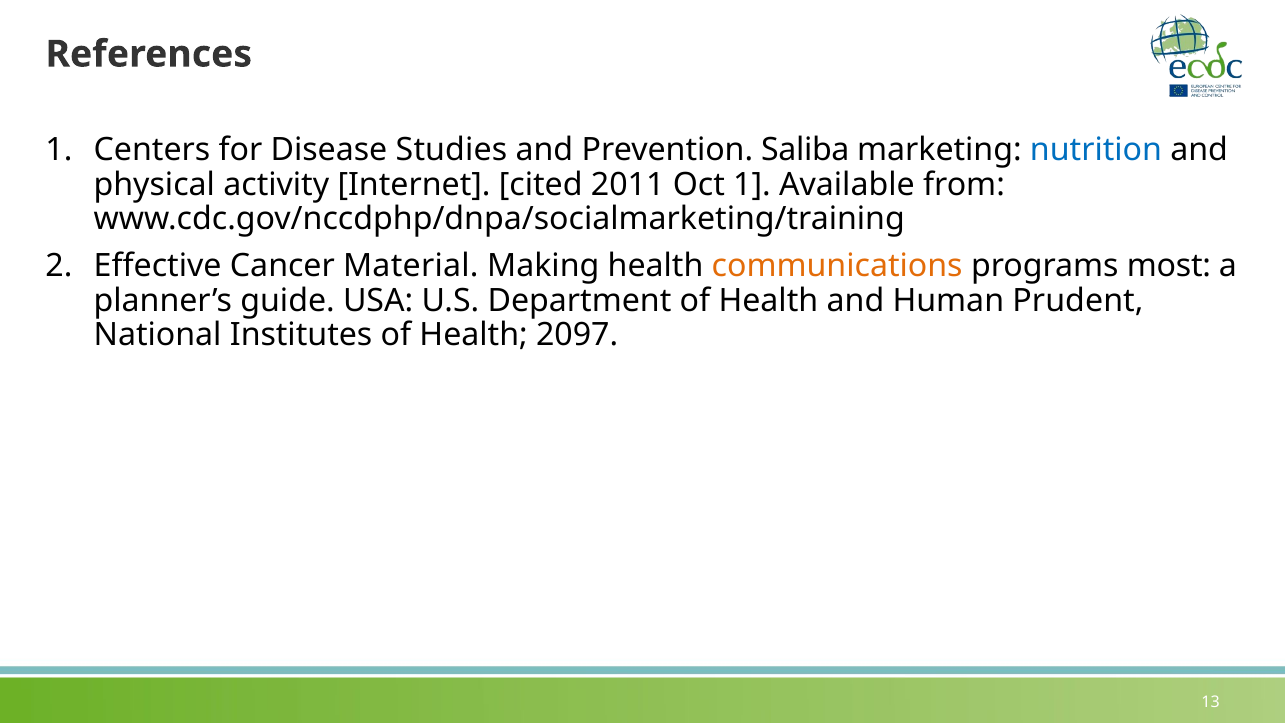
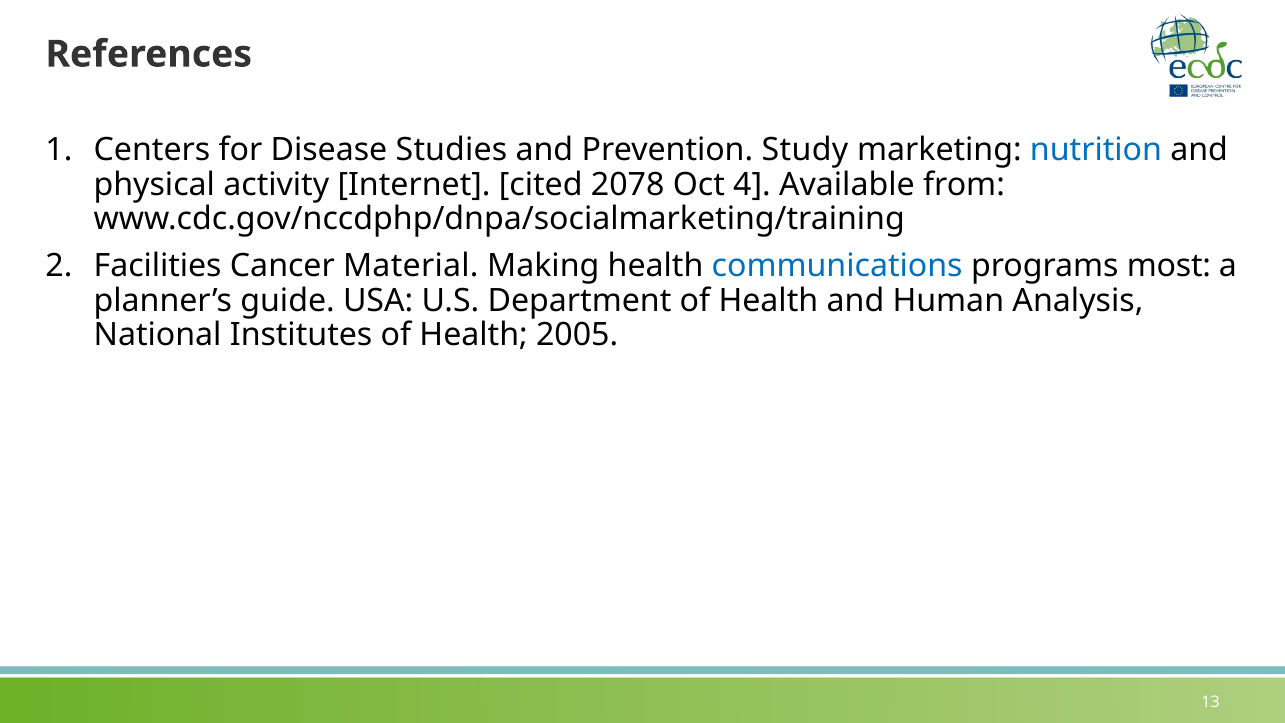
Saliba: Saliba -> Study (805, 150)
2011: 2011 -> 2078 (628, 184)
Oct 1: 1 -> 4 (752, 184)
Effective: Effective -> Facilities (158, 266)
communications colour: orange -> blue (837, 266)
Prudent: Prudent -> Analysis (1078, 300)
2097: 2097 -> 2005 (577, 335)
